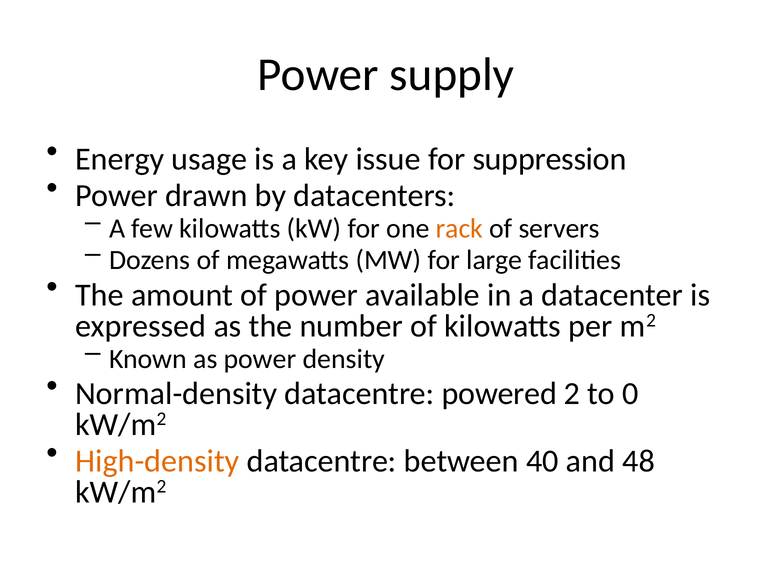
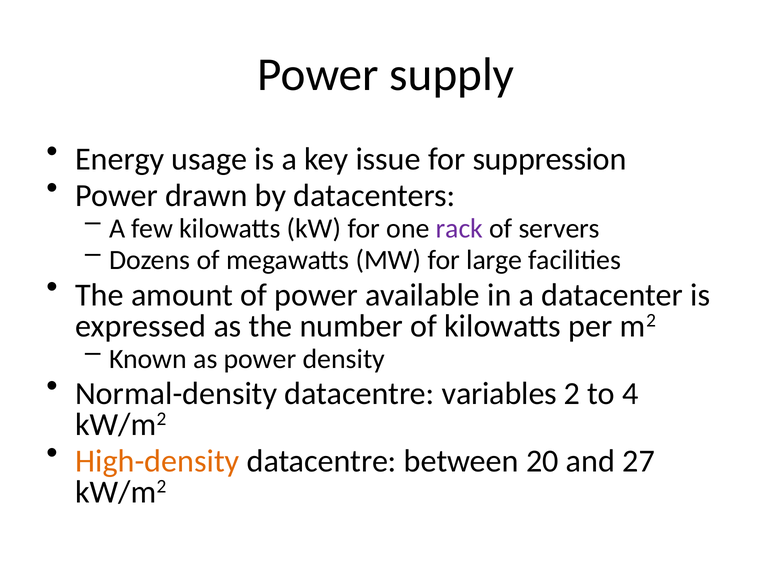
rack colour: orange -> purple (459, 229)
powered: powered -> variables (499, 394)
0: 0 -> 4 (630, 394)
40: 40 -> 20 (542, 461)
48: 48 -> 27 (639, 461)
